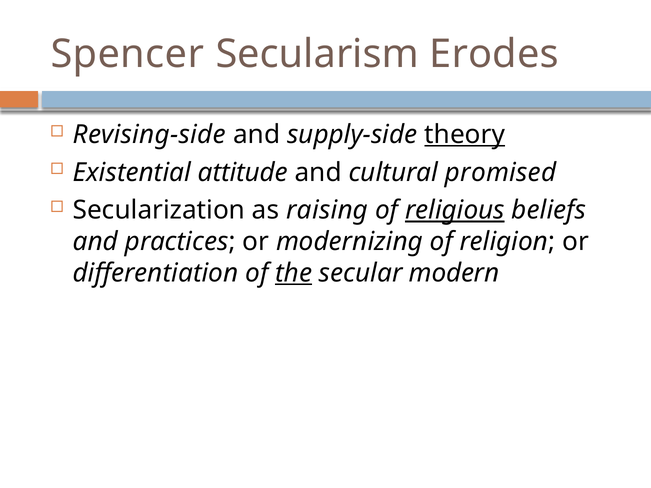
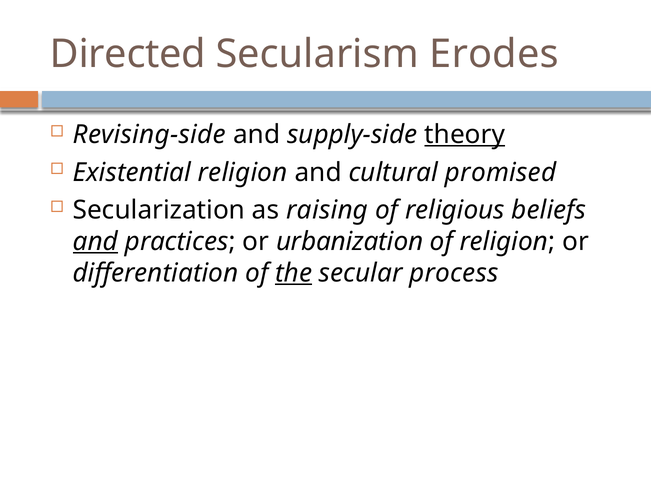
Spencer: Spencer -> Directed (128, 54)
Existential attitude: attitude -> religion (243, 173)
religious underline: present -> none (455, 210)
and underline: none -> present (95, 242)
modernizing: modernizing -> urbanization (350, 242)
modern: modern -> process (454, 273)
